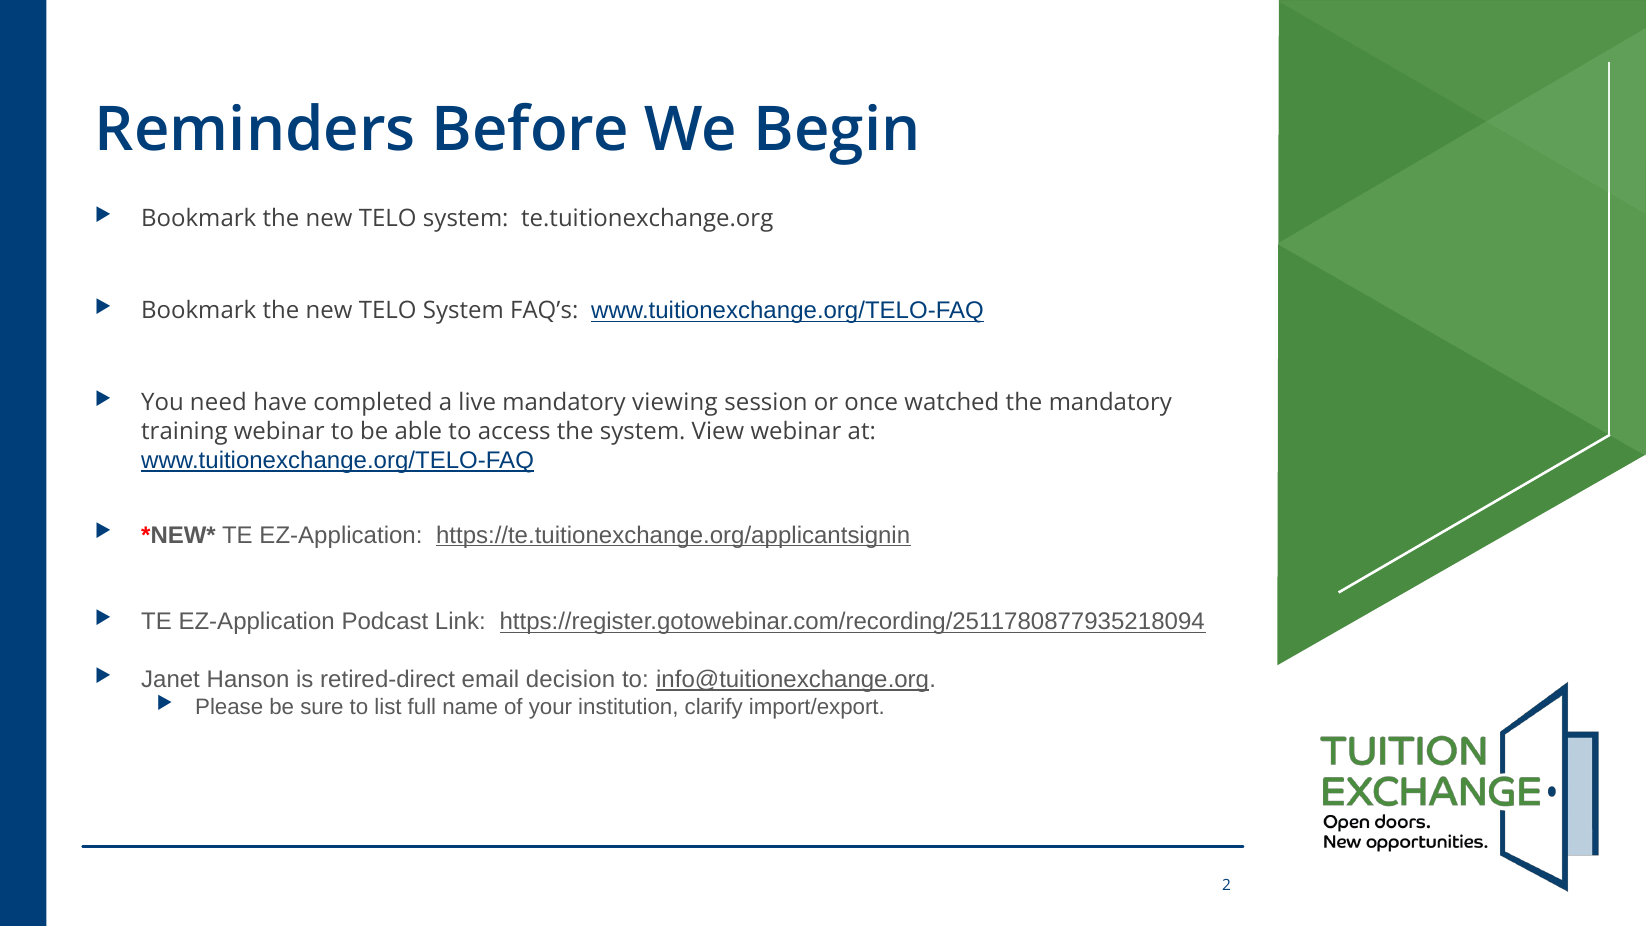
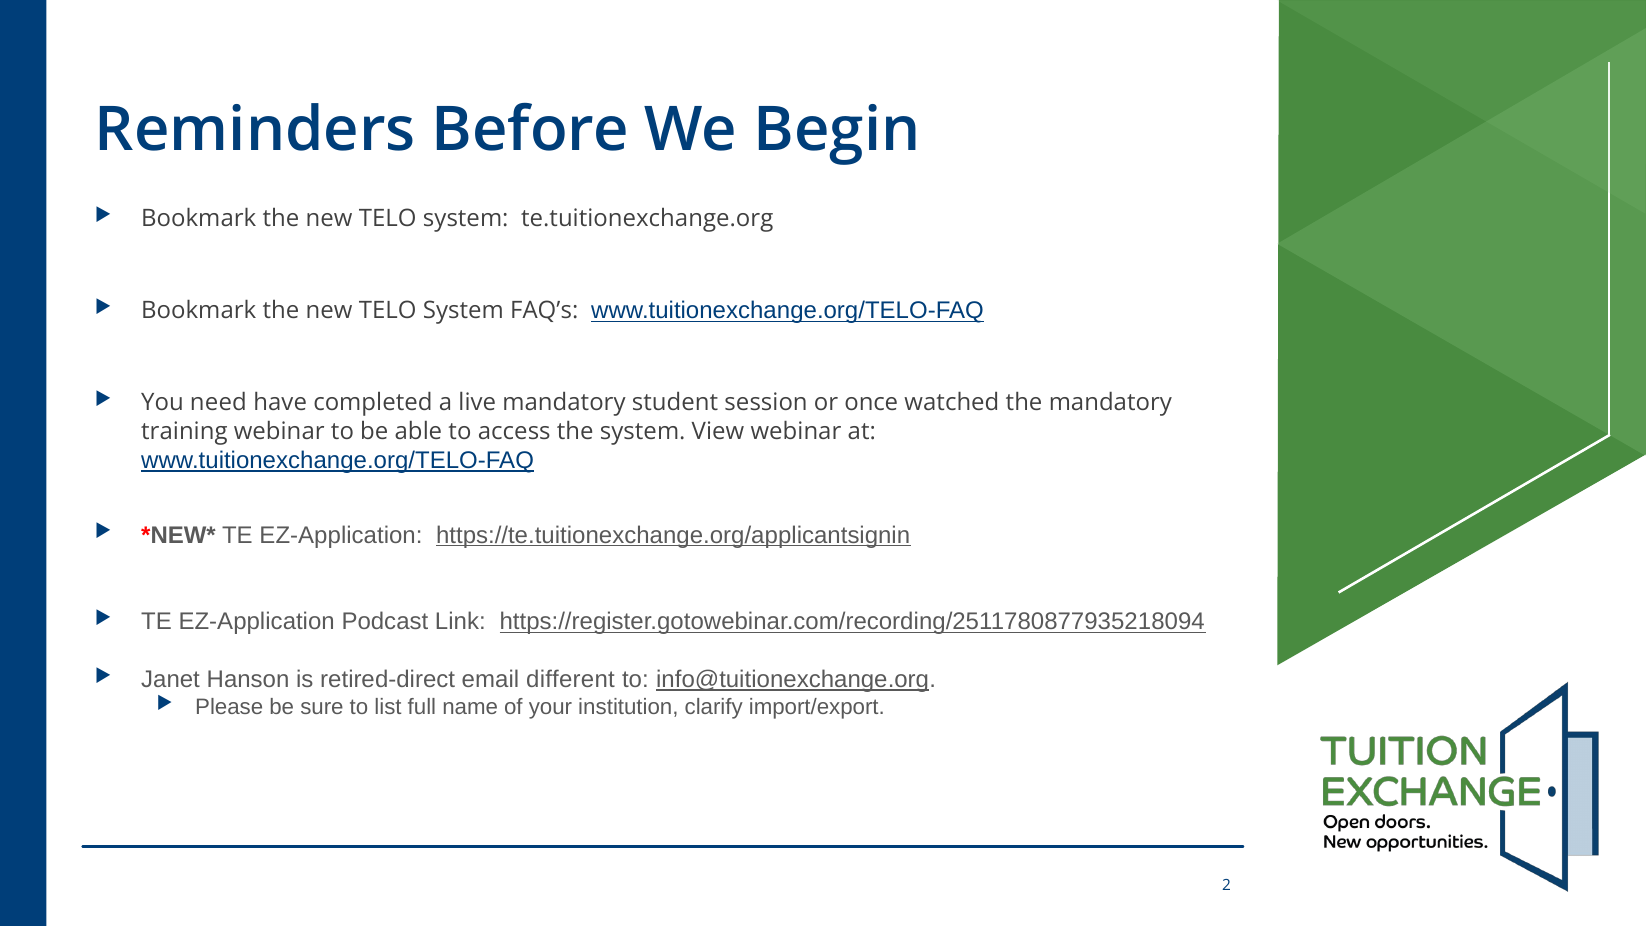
viewing: viewing -> student (675, 403)
decision: decision -> different (570, 679)
